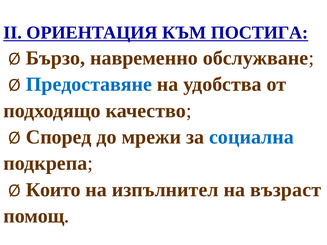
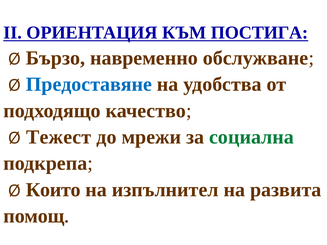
Според: Според -> Тежест (59, 137)
социална colour: blue -> green (251, 137)
възраст: възраст -> развита (286, 190)
